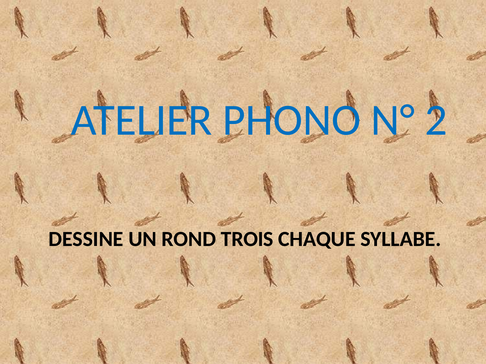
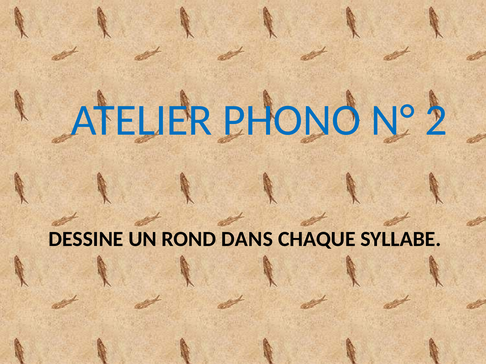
TROIS: TROIS -> DANS (247, 239)
